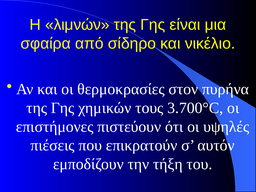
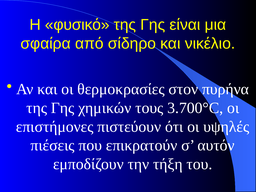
λιμνών: λιμνών -> φυσικό (77, 25)
